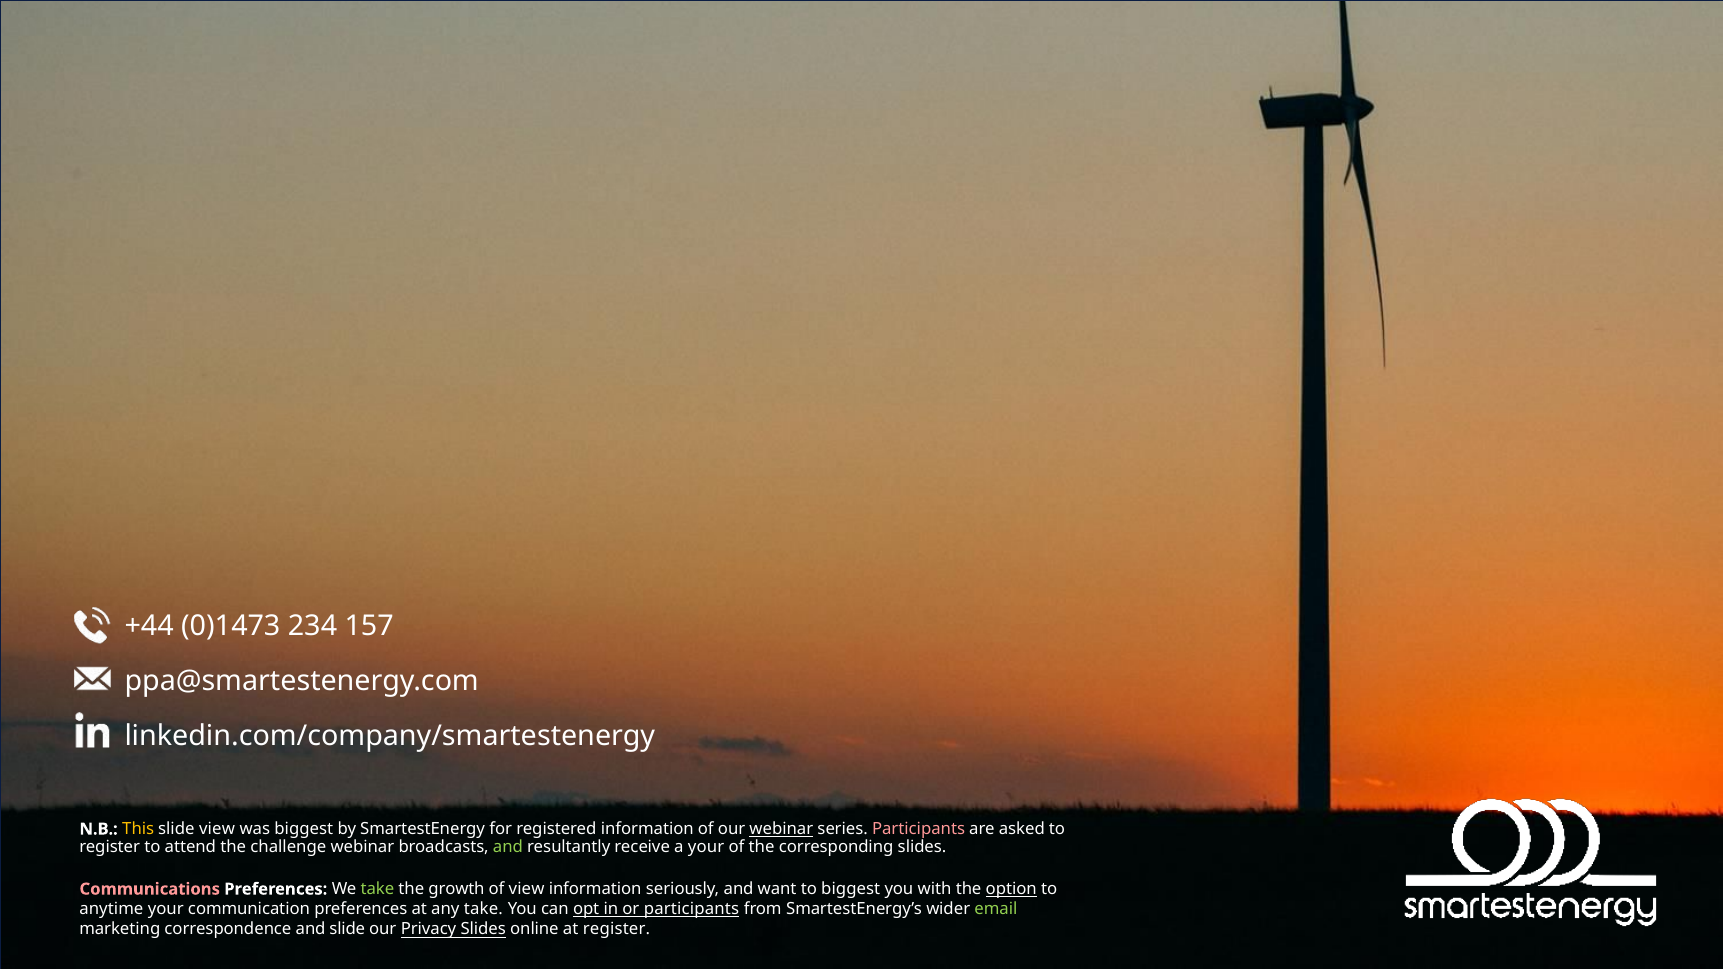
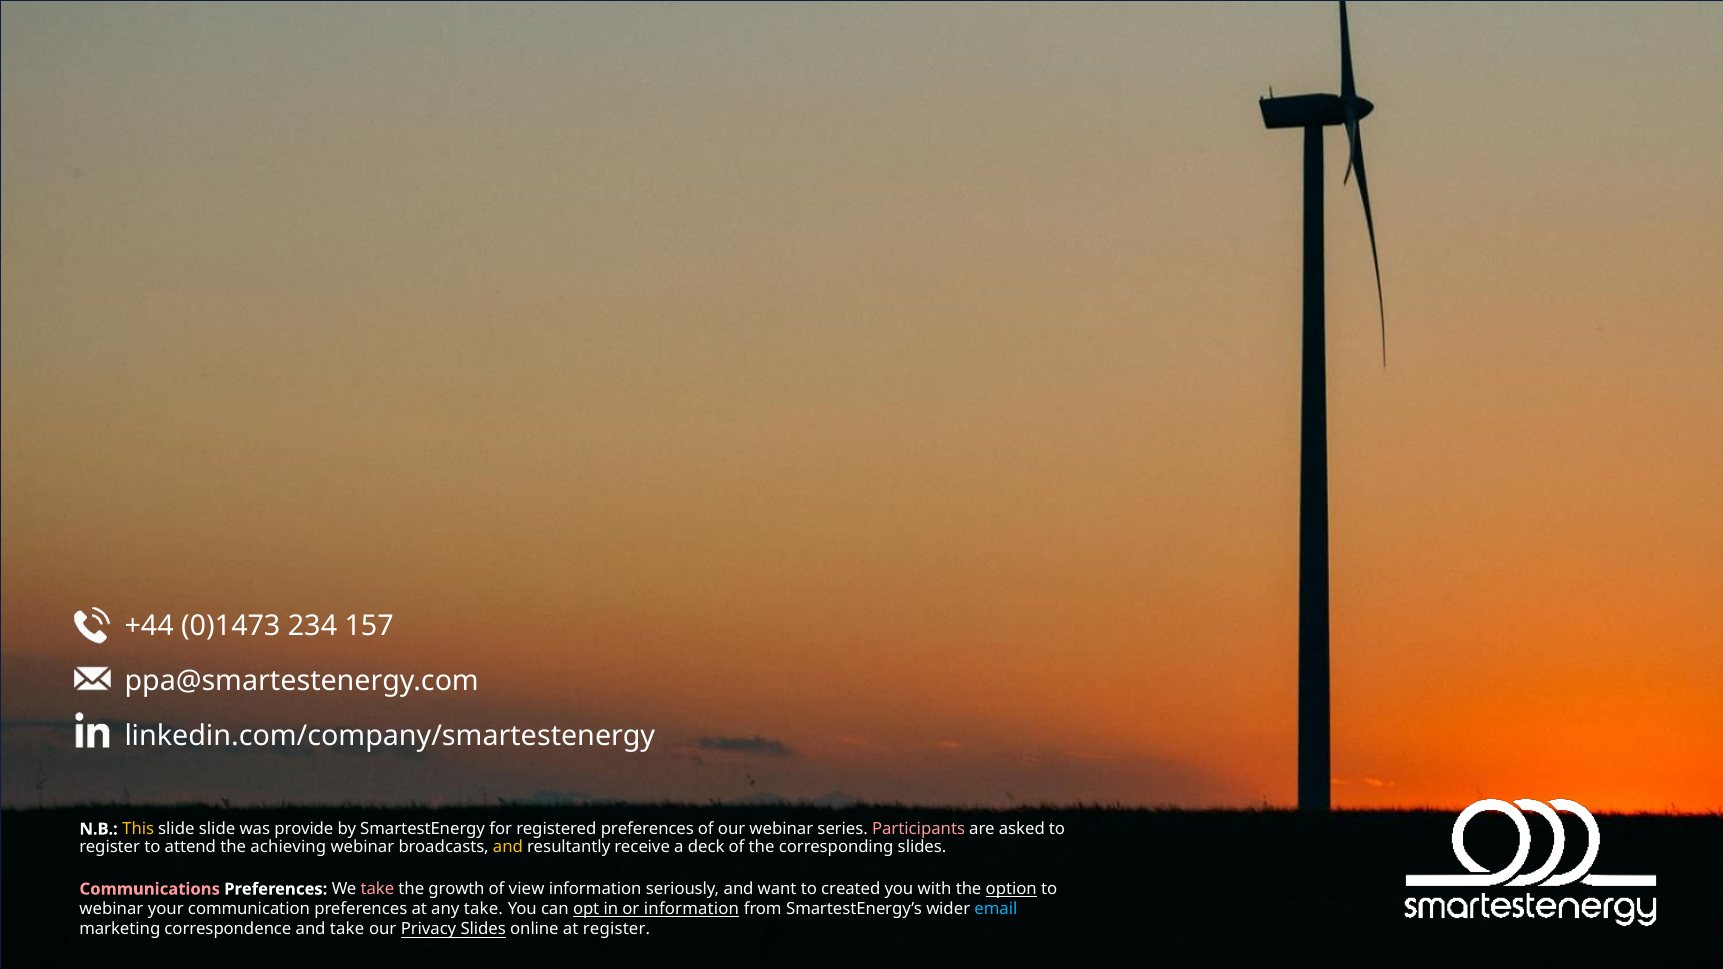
slide view: view -> slide (217, 829)
was biggest: biggest -> provide (304, 829)
registered information: information -> preferences (647, 829)
webinar underline: present -> none (781, 829)
challenge: challenge -> achieving (288, 847)
and colour: light green -> yellow (508, 847)
a your: your -> deck (706, 847)
take colour: light green -> pink (377, 889)
to biggest: biggest -> created (851, 889)
anytime: anytime -> webinar (111, 909)
or participants: participants -> information (692, 909)
email colour: light green -> light blue (996, 909)
and slide: slide -> take (347, 930)
